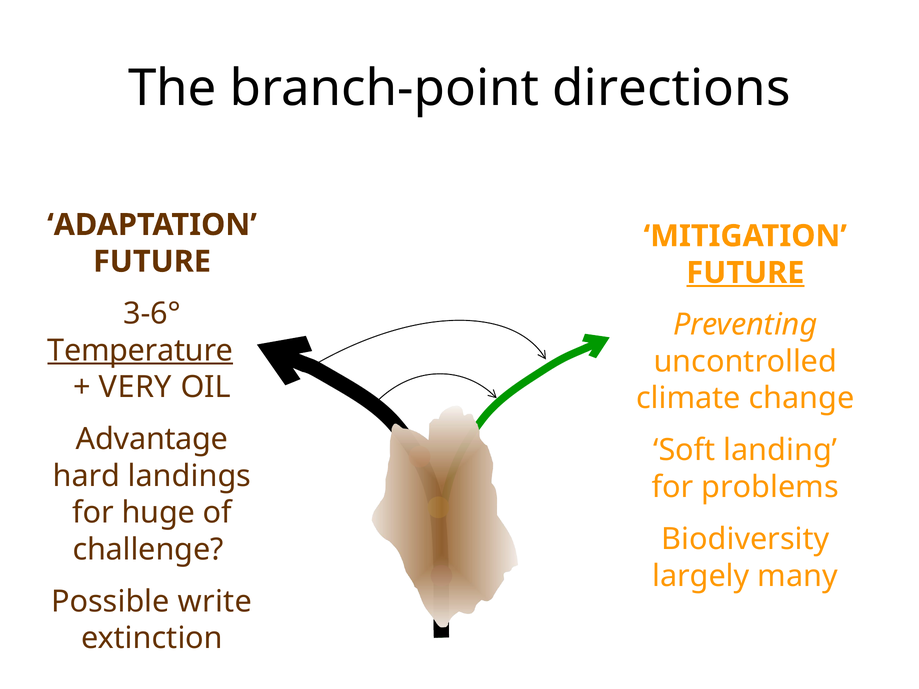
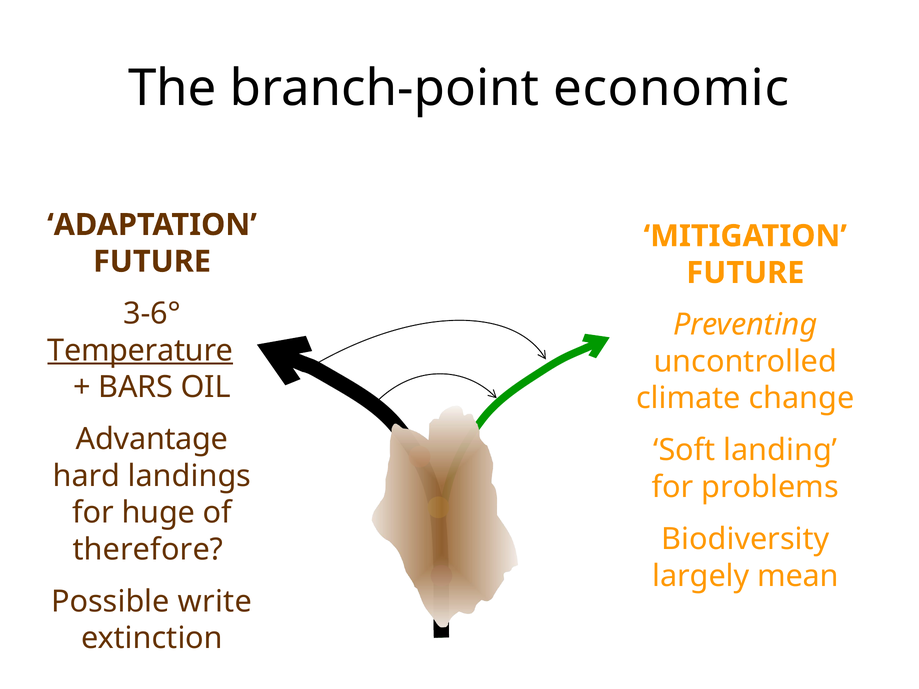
directions: directions -> economic (671, 89)
FUTURE underline: present -> none (745, 273)
VERY: VERY -> BARS (136, 387)
challenge: challenge -> therefore (148, 550)
many: many -> mean (798, 576)
